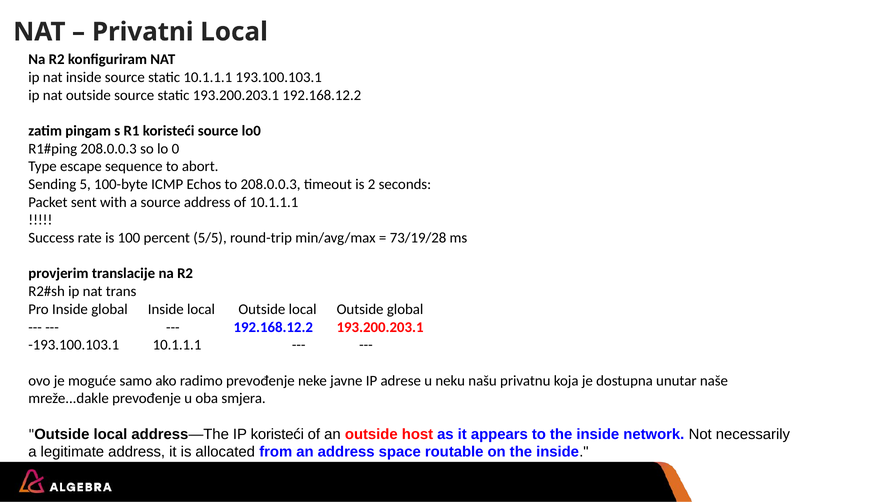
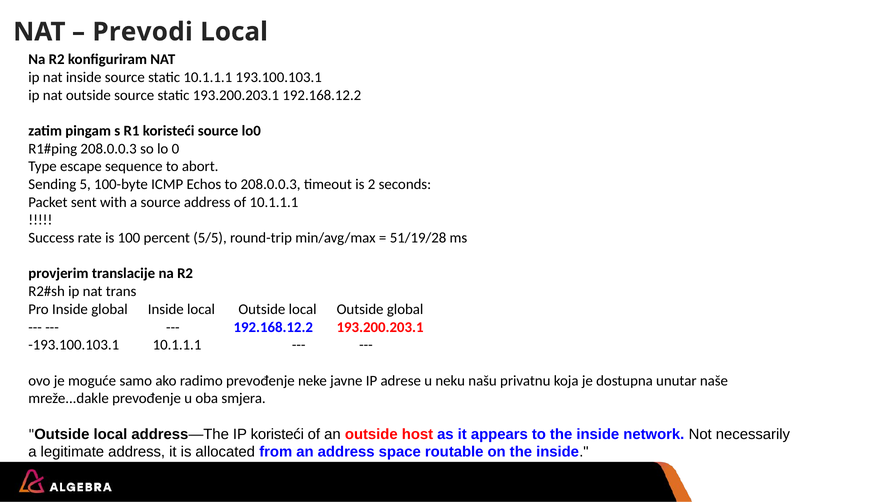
Privatni: Privatni -> Prevodi (143, 32)
73/19/28: 73/19/28 -> 51/19/28 (418, 238)
